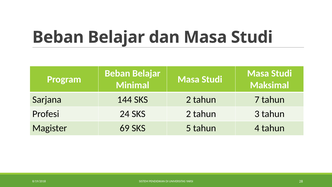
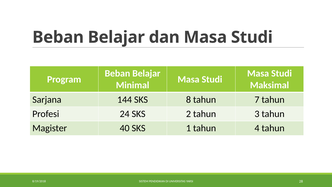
144 SKS 2: 2 -> 8 (188, 99)
69: 69 -> 40 (125, 128)
5: 5 -> 1 (188, 128)
